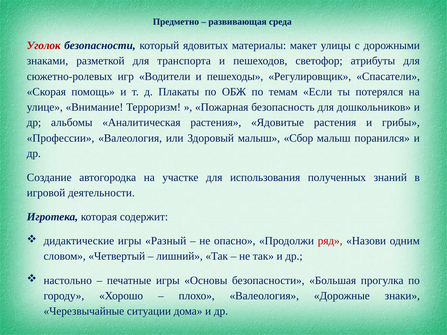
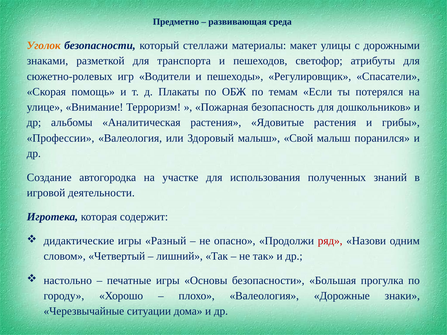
Уголок colour: red -> orange (44, 46)
ядовитых: ядовитых -> стеллажи (205, 46)
Сбор: Сбор -> Свой (298, 138)
